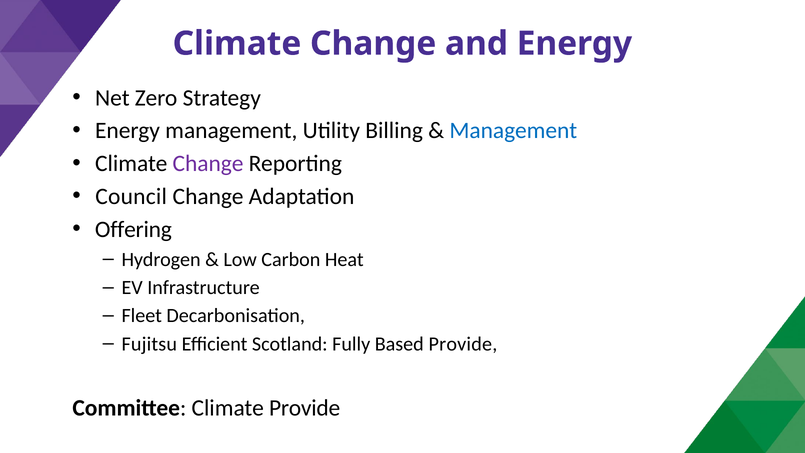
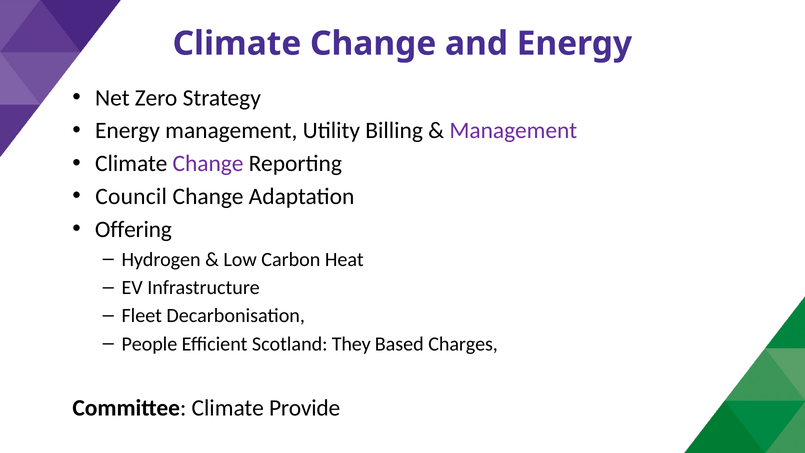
Management colour: blue -> purple (513, 131)
Fujitsu: Fujitsu -> People (149, 344)
Fully: Fully -> They (351, 344)
Based Provide: Provide -> Charges (463, 344)
